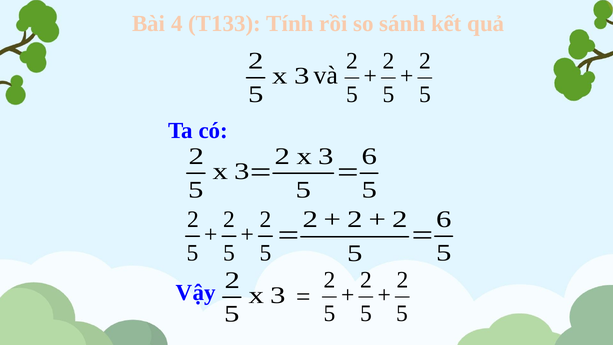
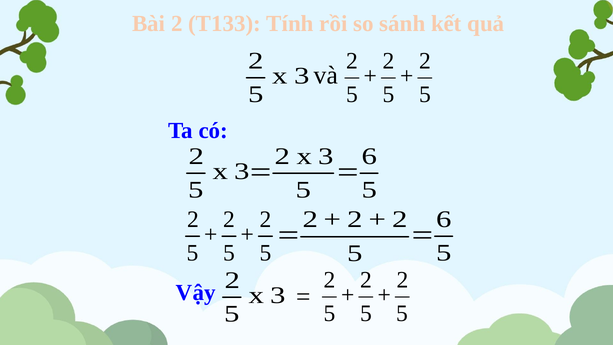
Bài 4: 4 -> 2 (177, 24)
